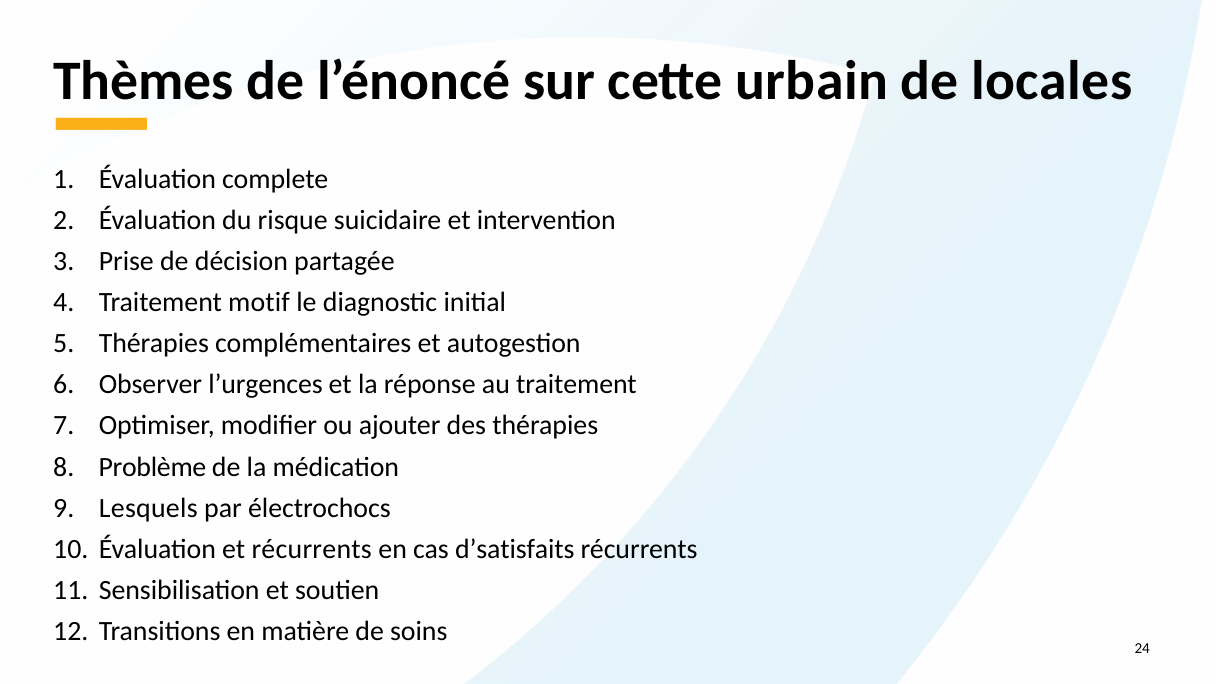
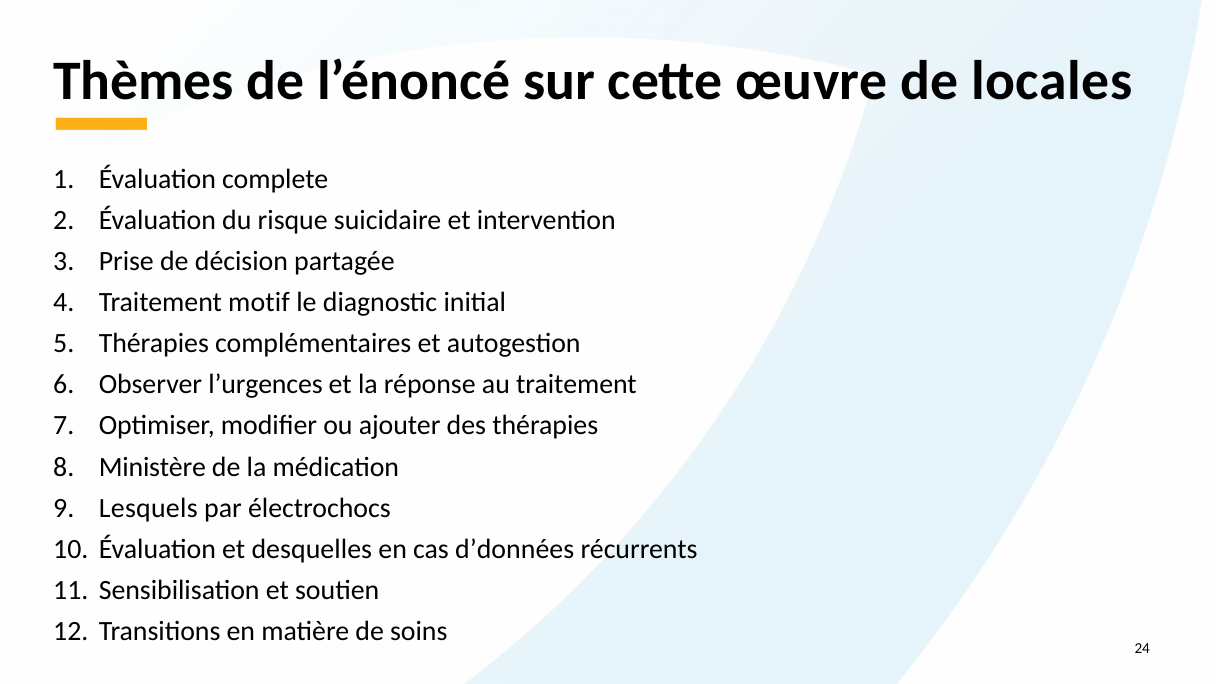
urbain: urbain -> œuvre (812, 82)
Problème: Problème -> Ministère (152, 467)
et récurrents: récurrents -> desquelles (312, 549)
d’satisfaits: d’satisfaits -> d’données (515, 549)
